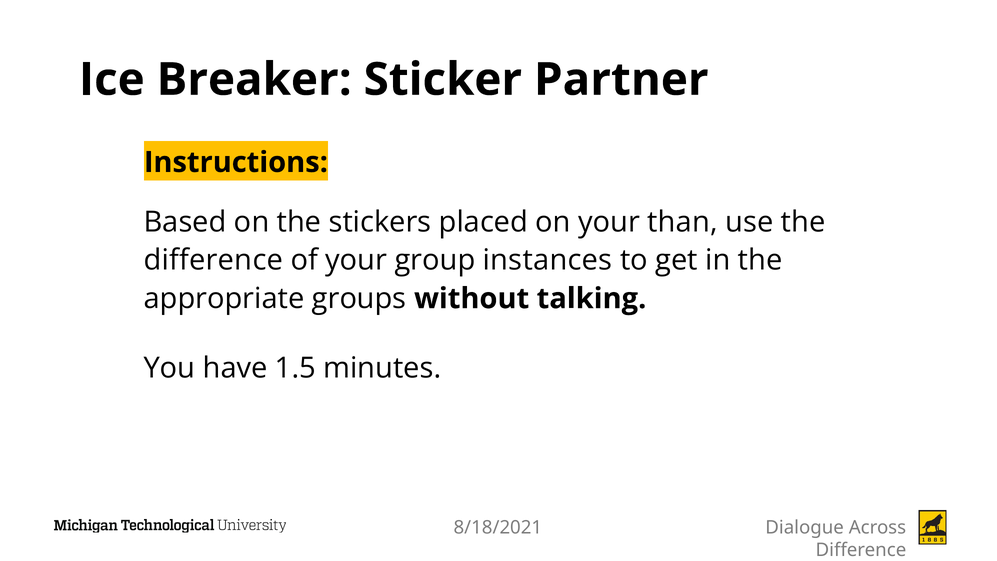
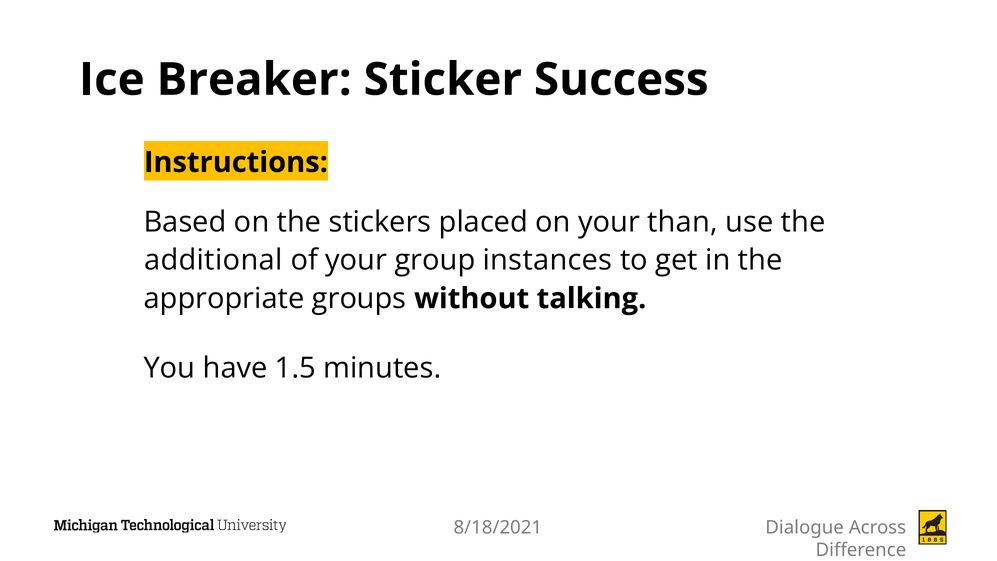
Partner: Partner -> Success (621, 80)
difference: difference -> additional (213, 260)
